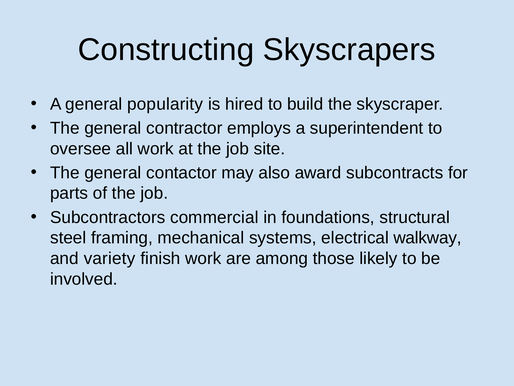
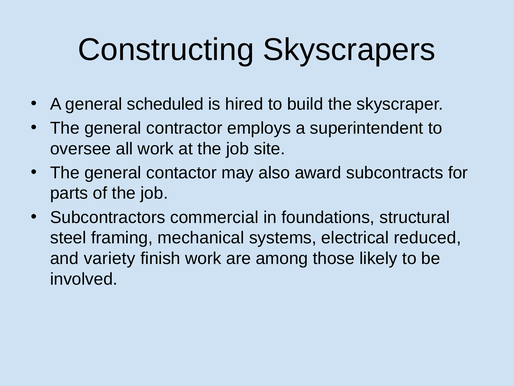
popularity: popularity -> scheduled (165, 104)
walkway: walkway -> reduced (427, 238)
